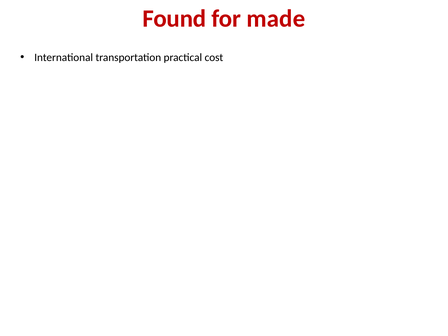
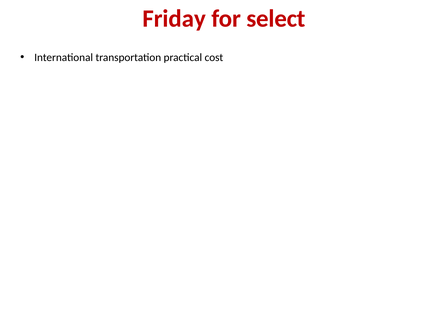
Found: Found -> Friday (174, 18)
made: made -> select (276, 18)
